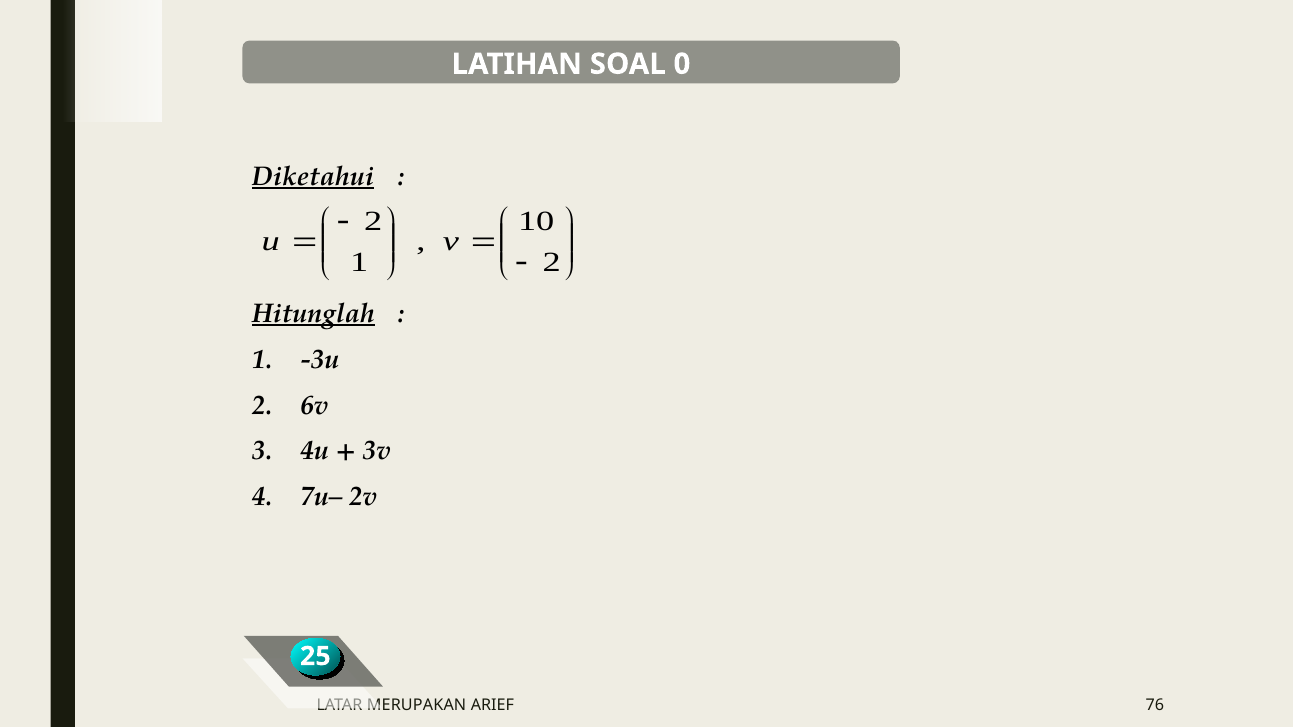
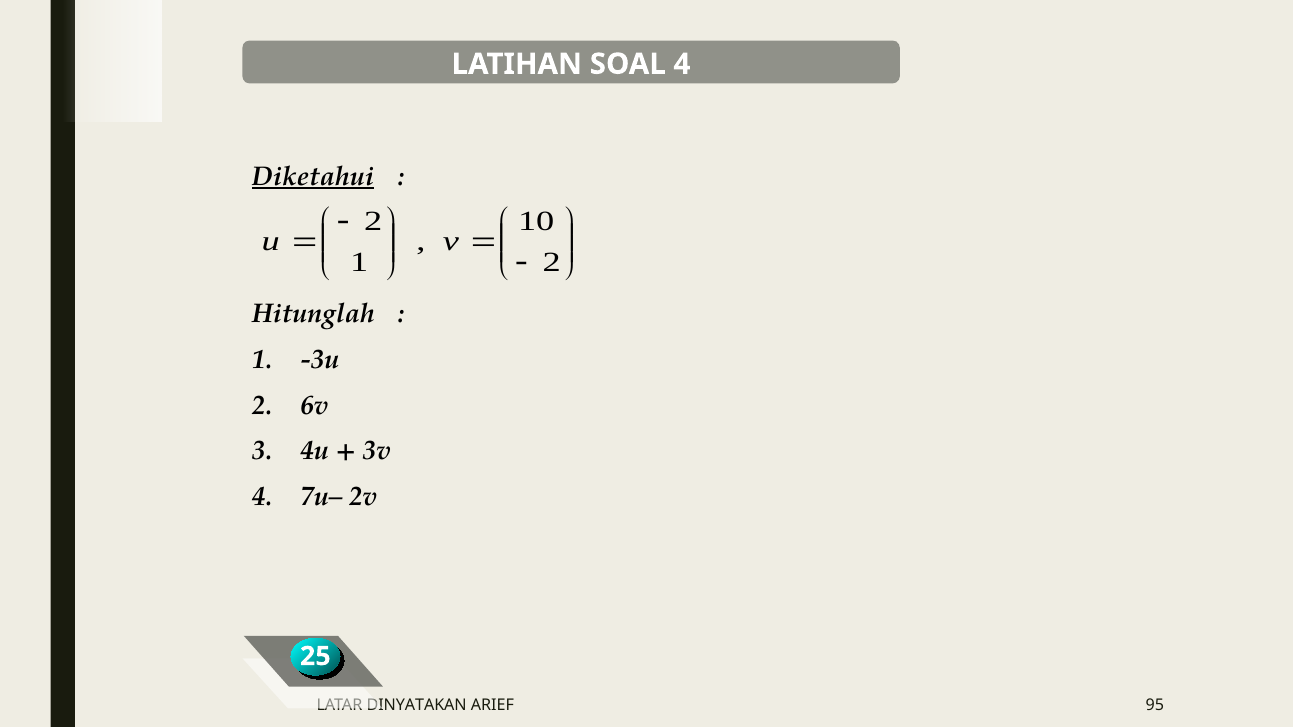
SOAL 0: 0 -> 4 (682, 64)
Hitunglah underline: present -> none (313, 314)
MERUPAKAN: MERUPAKAN -> DINYATAKAN (417, 706)
76: 76 -> 95 (1155, 706)
